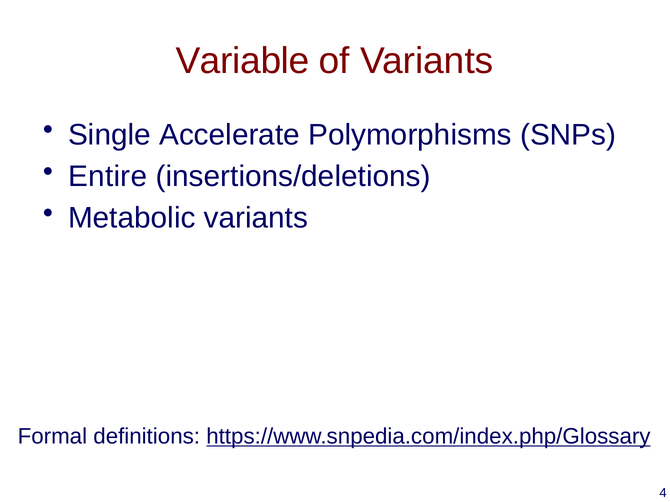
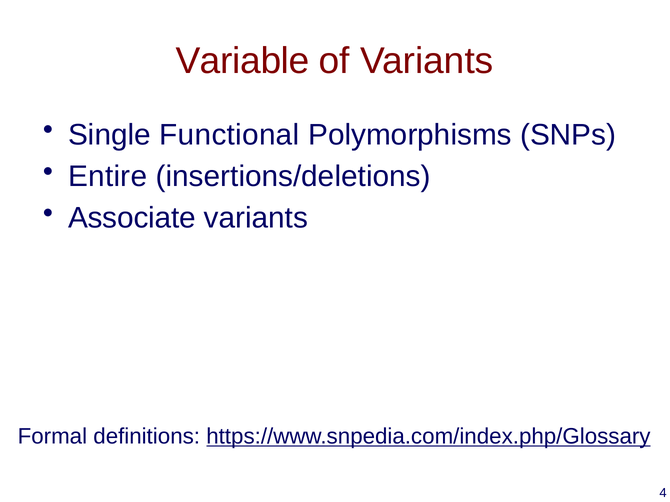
Accelerate: Accelerate -> Functional (229, 135)
Metabolic: Metabolic -> Associate (132, 218)
